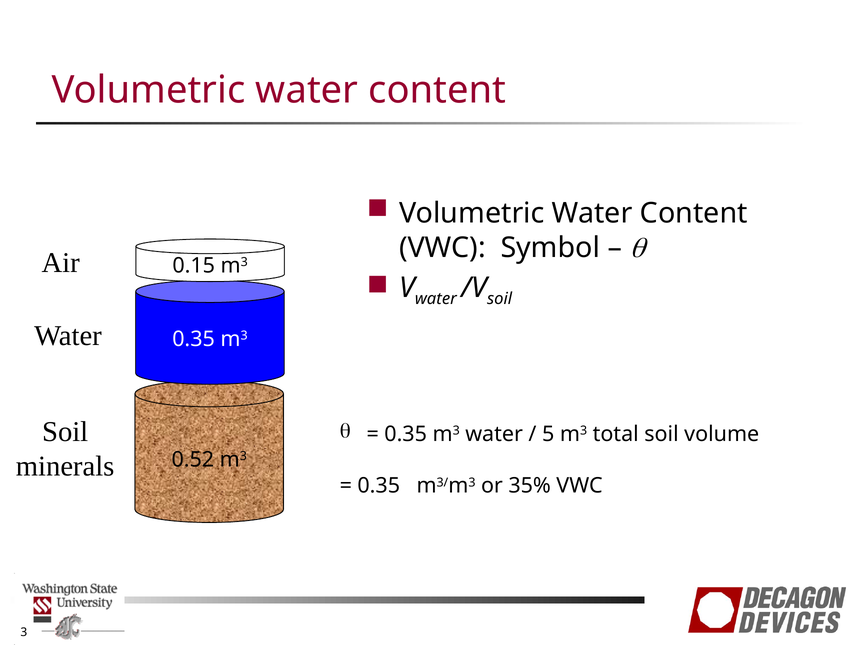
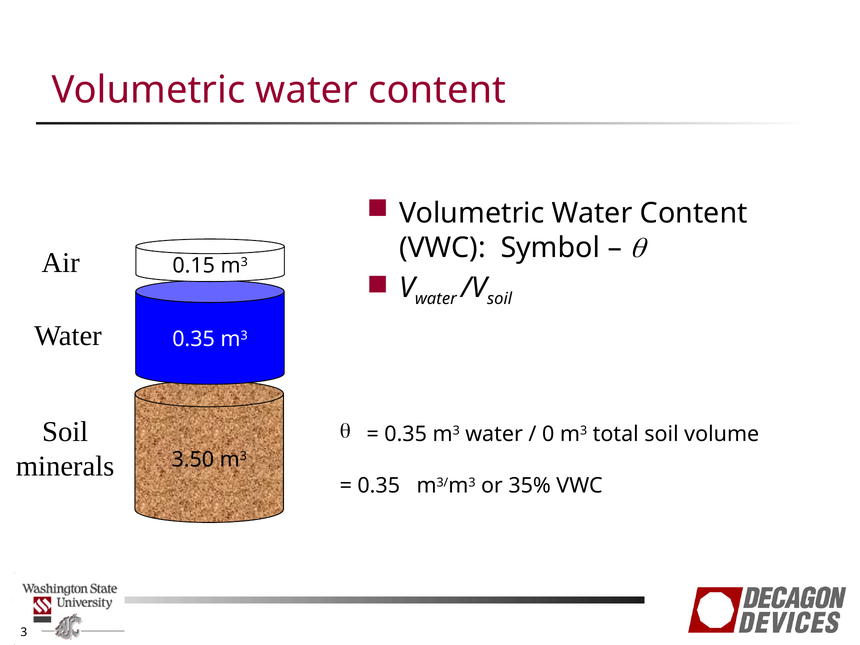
5: 5 -> 0 (548, 434)
0.52: 0.52 -> 3.50 (193, 460)
